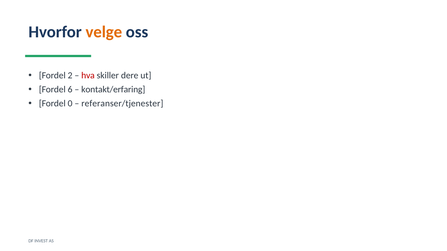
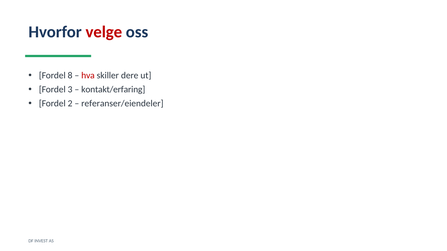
velge colour: orange -> red (104, 32)
2: 2 -> 8 (70, 76)
6: 6 -> 3 (70, 90)
0: 0 -> 2 (70, 104)
referanser/tjenester: referanser/tjenester -> referanser/eiendeler (122, 104)
